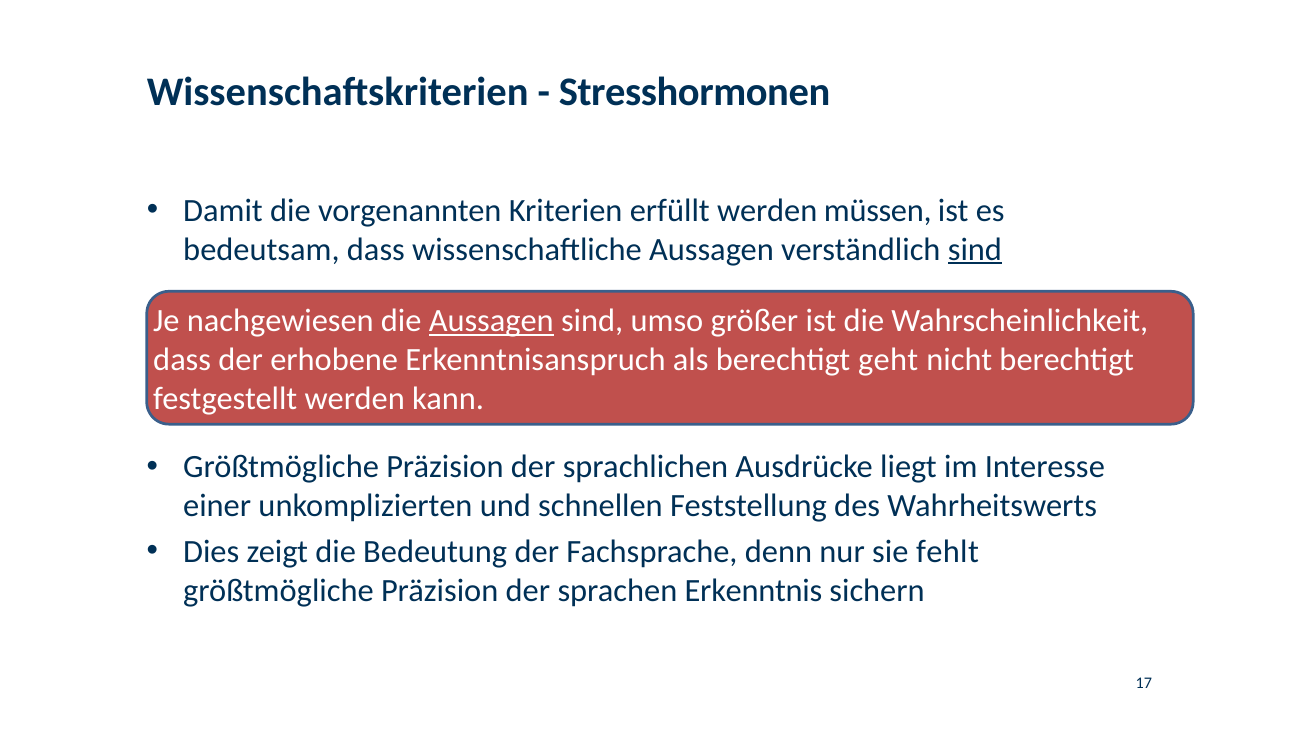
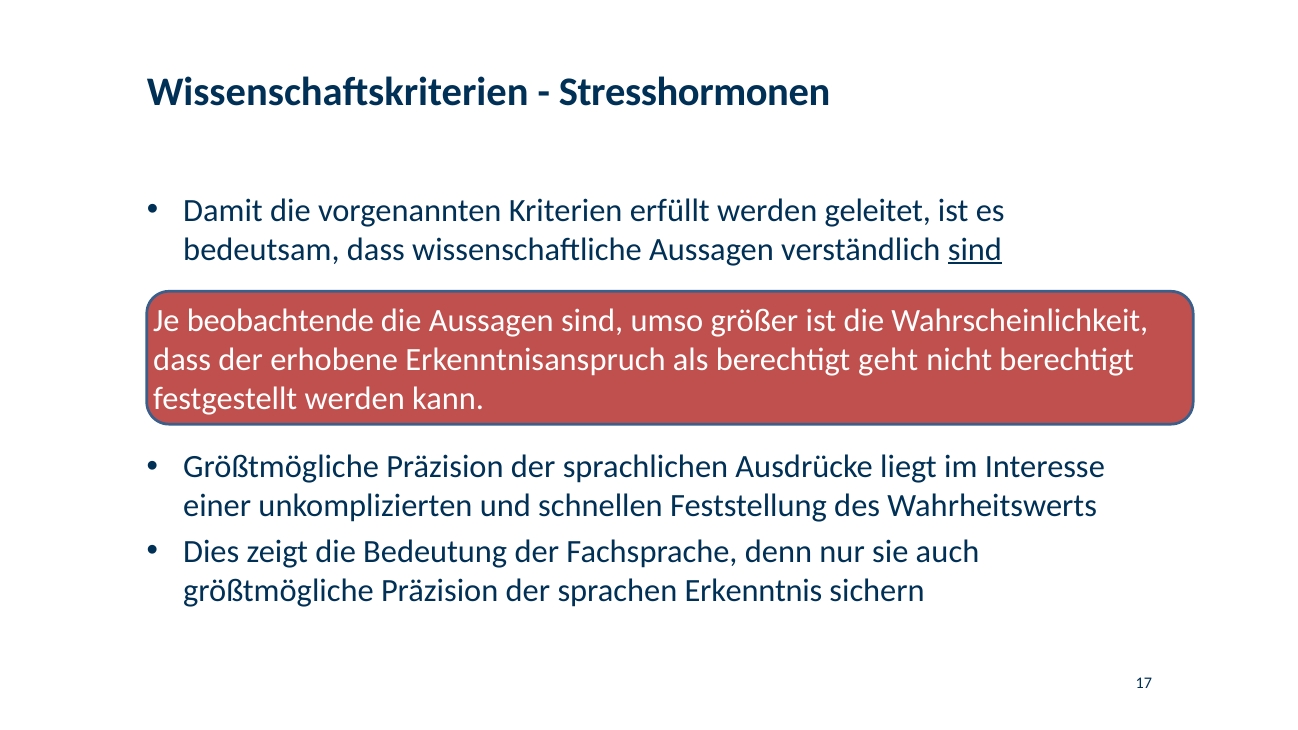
müssen: müssen -> geleitet (878, 211)
nachgewiesen: nachgewiesen -> beobachtende (280, 321)
Aussagen underline: present -> none (491, 321)
fehlt: fehlt -> auch (948, 552)
